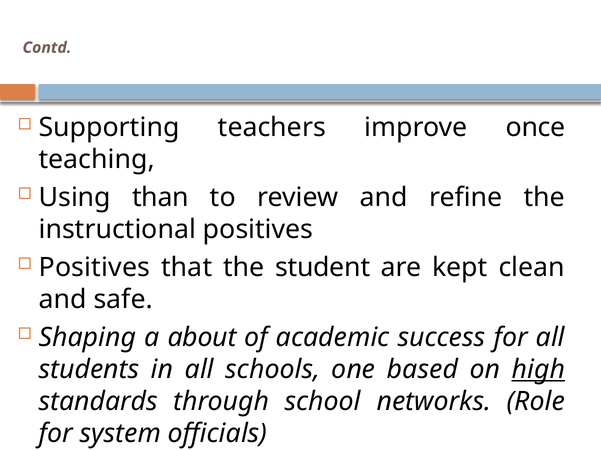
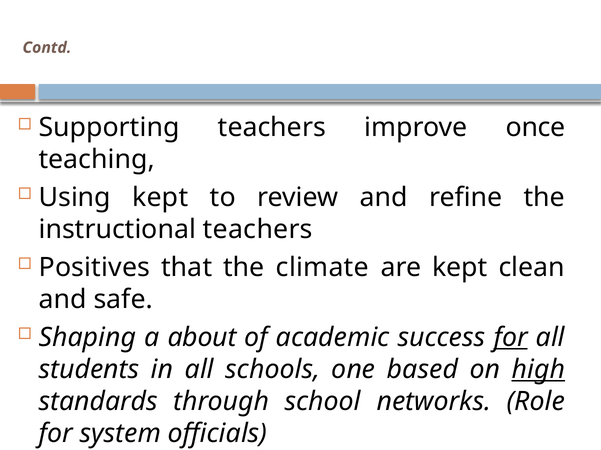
Using than: than -> kept (160, 198)
instructional positives: positives -> teachers (258, 230)
student: student -> climate (322, 268)
for underline: none -> present (511, 338)
